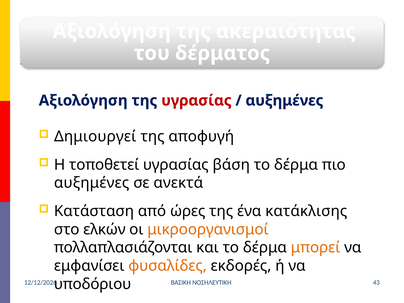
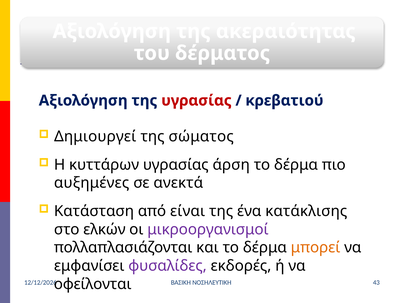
αυξημένες: αυξημένες -> κρεβατιού (284, 101)
αποφυγή: αποφυγή -> σώματος (201, 136)
τοποθετεί: τοποθετεί -> κυττάρων (104, 165)
βάση: βάση -> άρση (231, 165)
ώρες: ώρες -> είναι (188, 211)
μικροοργανισμοί colour: orange -> purple (208, 229)
φυσαλίδες colour: orange -> purple (168, 266)
υποδόριου: υποδόριου -> οφείλονται (93, 284)
